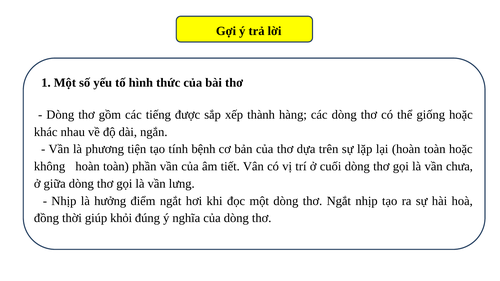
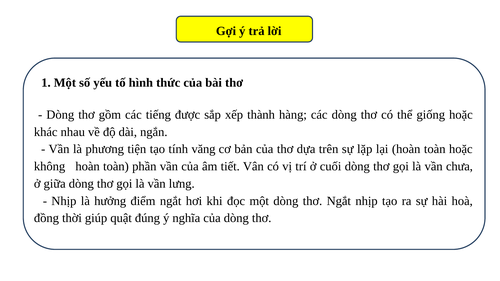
bệnh: bệnh -> văng (203, 149)
khỏi: khỏi -> quật (121, 218)
